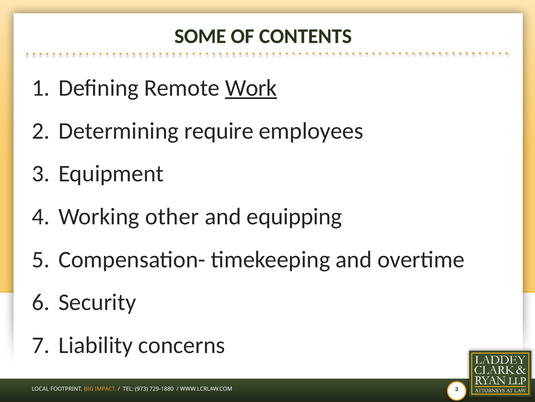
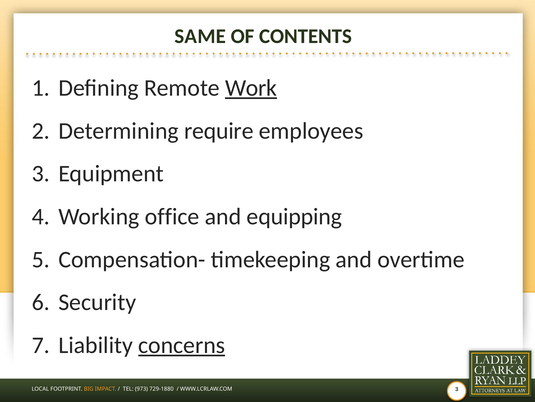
SOME: SOME -> SAME (200, 36)
other: other -> office (172, 216)
concerns underline: none -> present (182, 345)
